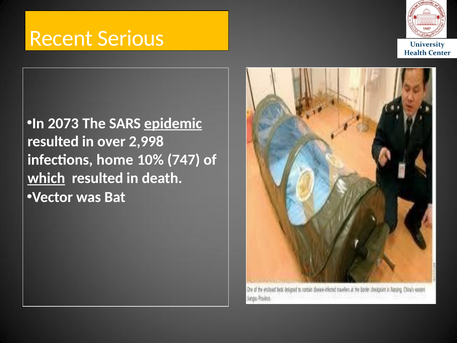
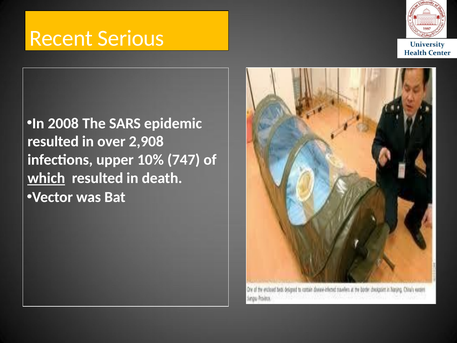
2073: 2073 -> 2008 (63, 123)
epidemic underline: present -> none (173, 123)
2,998: 2,998 -> 2,908 (146, 141)
home: home -> upper (115, 160)
